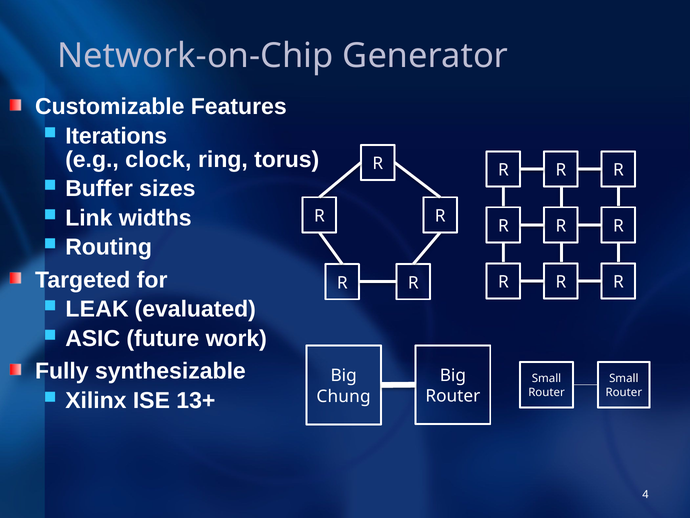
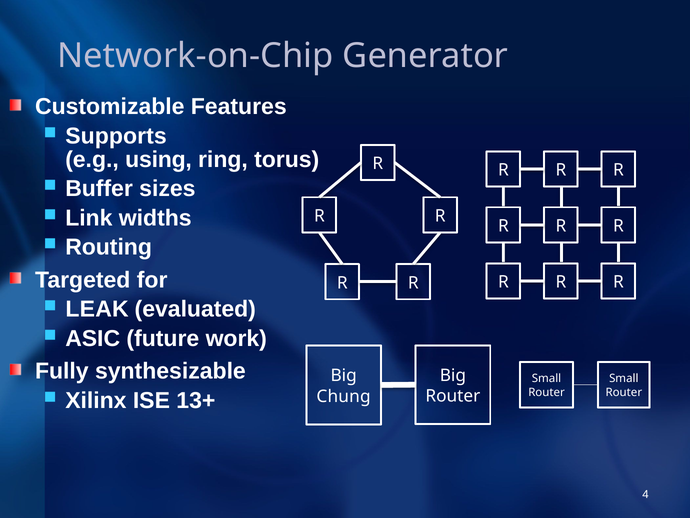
Iterations: Iterations -> Supports (116, 136)
clock: clock -> using (159, 159)
